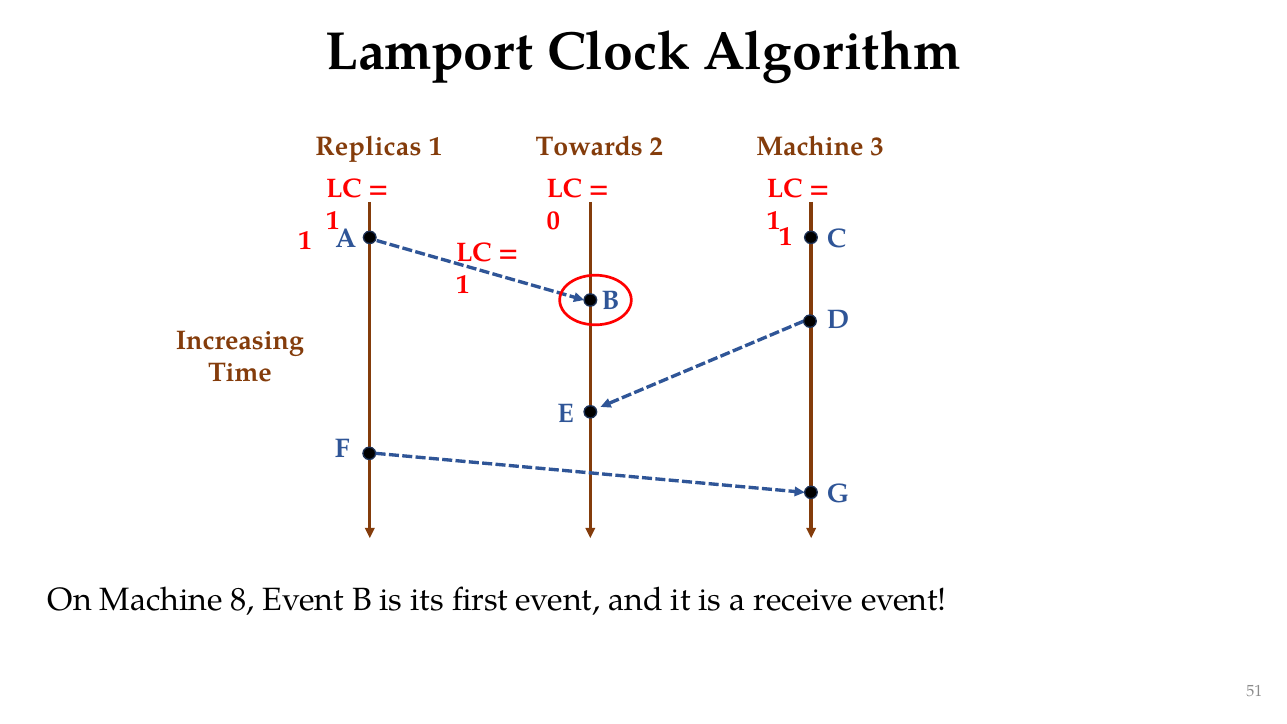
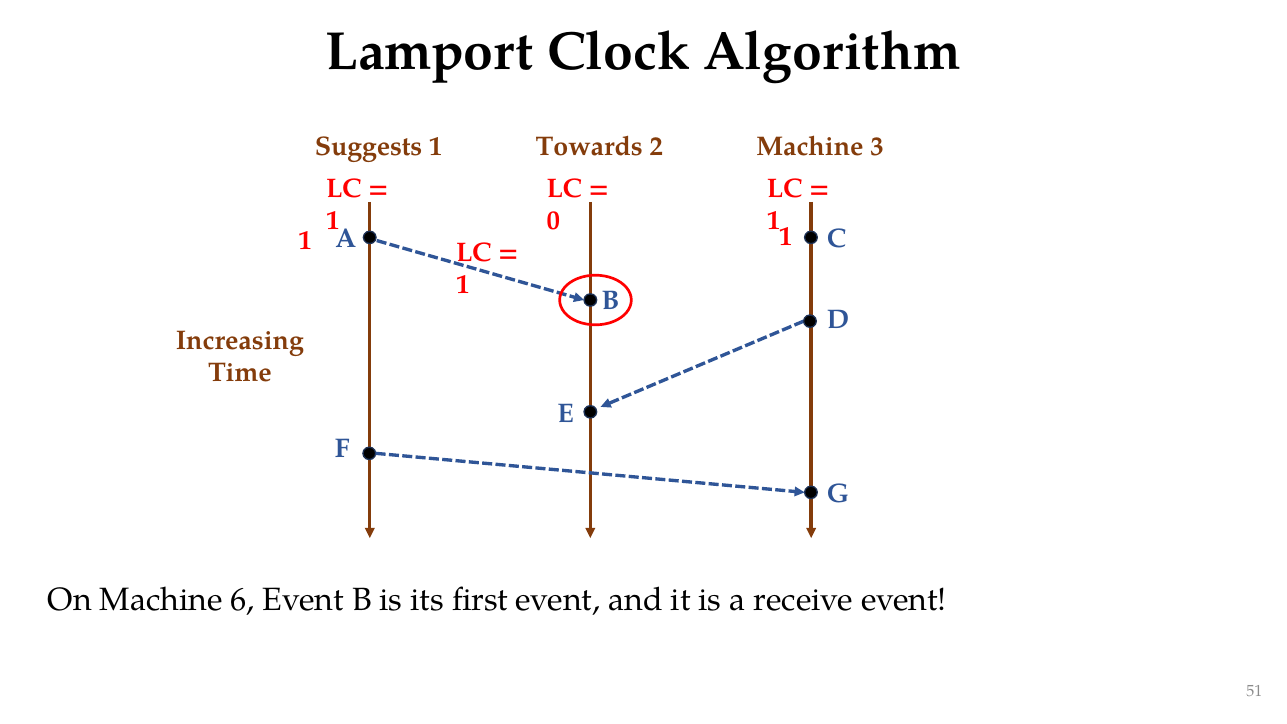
Replicas: Replicas -> Suggests (369, 146)
8: 8 -> 6 (243, 600)
